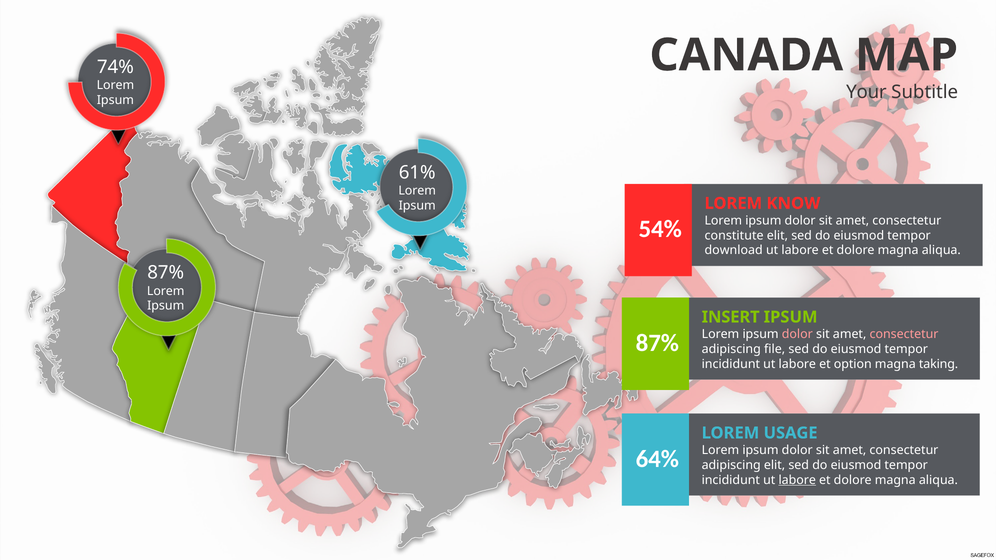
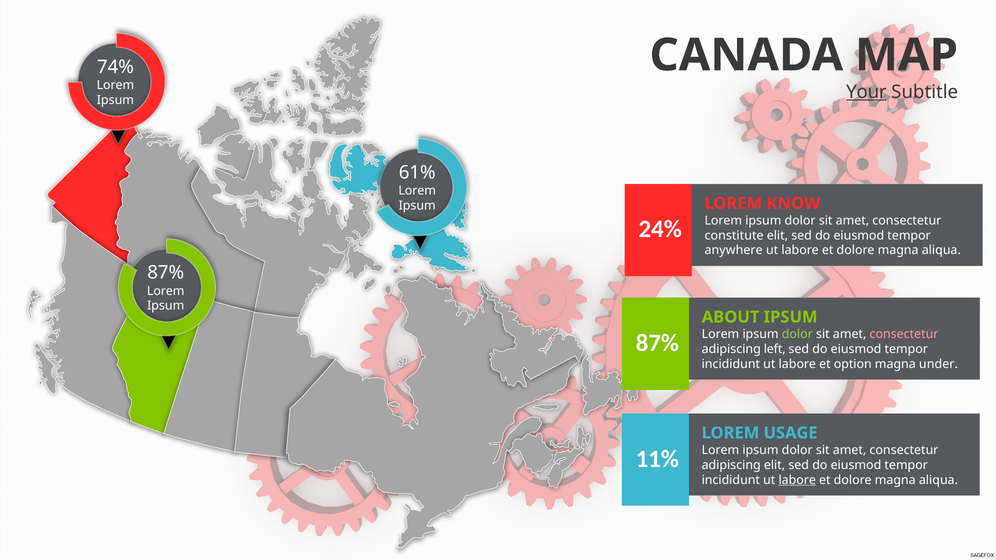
Your underline: none -> present (866, 92)
54%: 54% -> 24% (660, 229)
download: download -> anywhere (734, 250)
INSERT: INSERT -> ABOUT (731, 317)
dolor colour: pink -> light green (797, 334)
file: file -> left (775, 349)
taking: taking -> under (938, 364)
64%: 64% -> 11% (657, 459)
